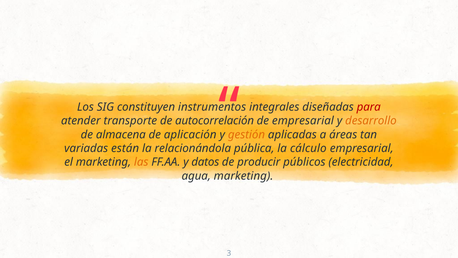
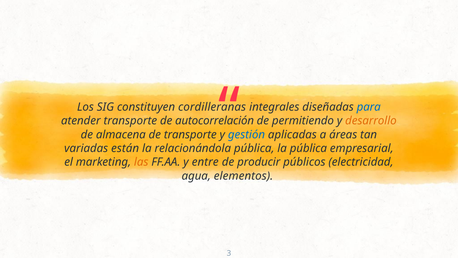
instrumentos: instrumentos -> cordilleranas (212, 107)
para colour: red -> blue (369, 107)
de empresarial: empresarial -> permitiendo (303, 121)
de aplicación: aplicación -> transporte (190, 134)
gestión colour: orange -> blue (246, 134)
la cálculo: cálculo -> pública (308, 148)
datos: datos -> entre (205, 162)
agua marketing: marketing -> elementos (243, 176)
